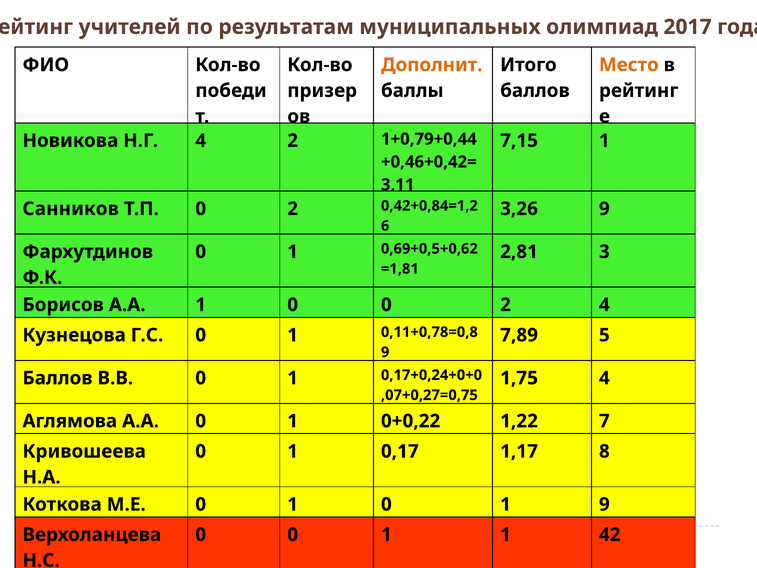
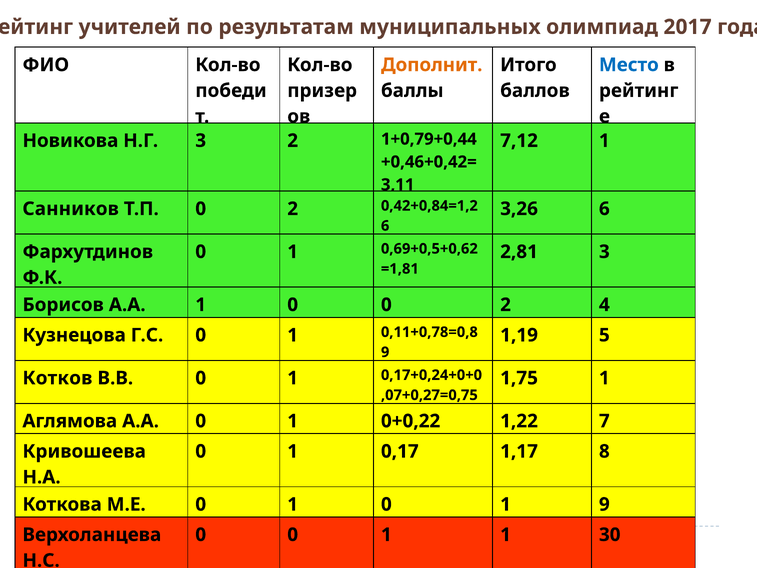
Место colour: orange -> blue (629, 65)
Н.Г 4: 4 -> 3 (201, 141)
7,15: 7,15 -> 7,12 (519, 141)
3,26 9: 9 -> 6 (604, 209)
7,89: 7,89 -> 1,19 (519, 335)
Баллов: Баллов -> Котков (57, 378)
1,75 4: 4 -> 1 (604, 378)
42: 42 -> 30 (610, 535)
